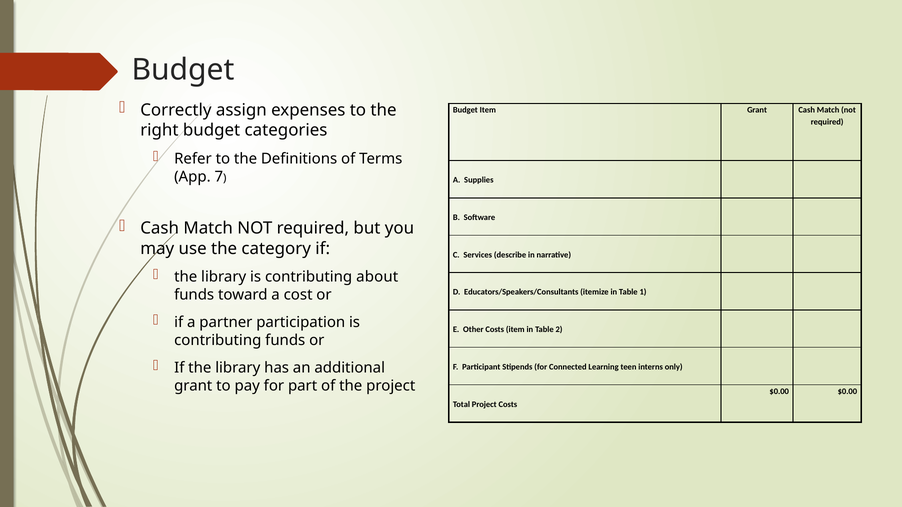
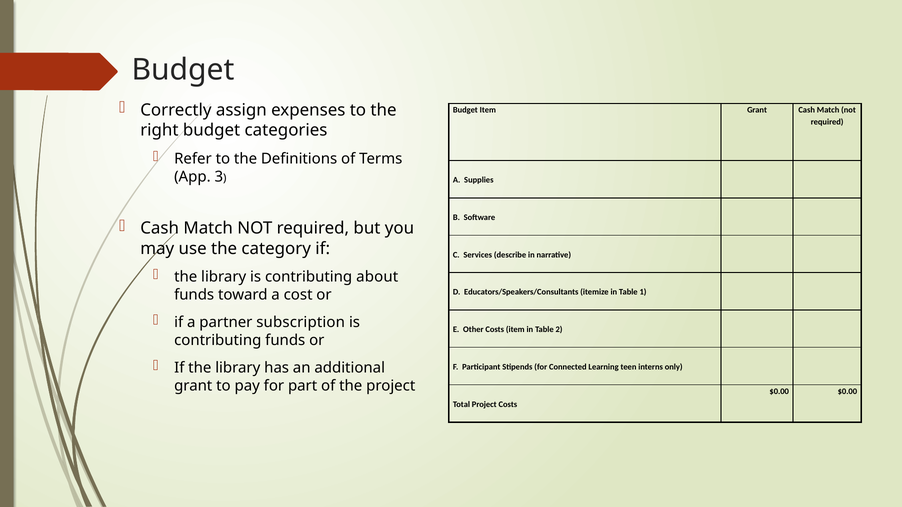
7: 7 -> 3 (219, 177)
participation: participation -> subscription (301, 323)
